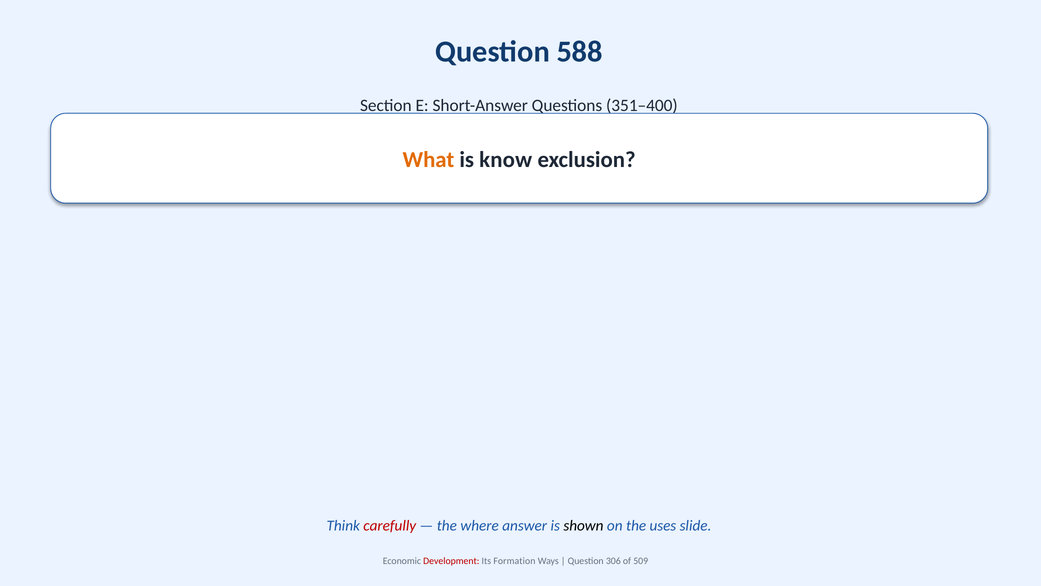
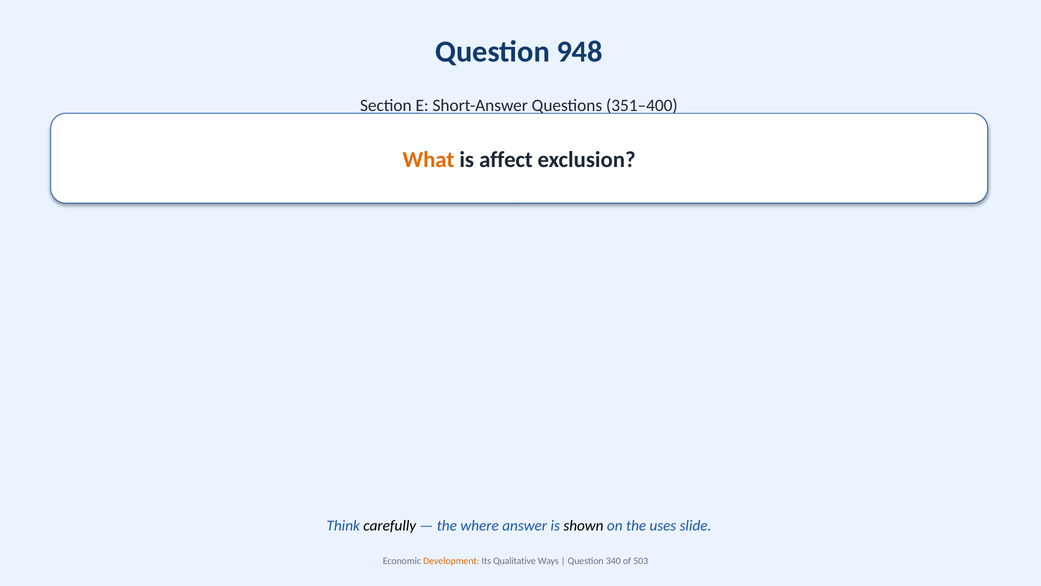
588: 588 -> 948 (580, 51)
know: know -> affect (506, 160)
carefully colour: red -> black (390, 525)
Development colour: red -> orange (451, 561)
Formation: Formation -> Qualitative (514, 561)
306: 306 -> 340 (613, 561)
509: 509 -> 503 (641, 561)
